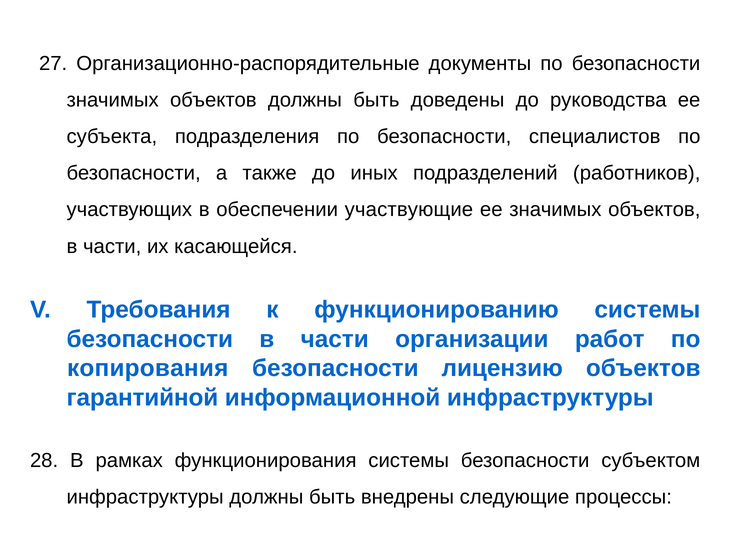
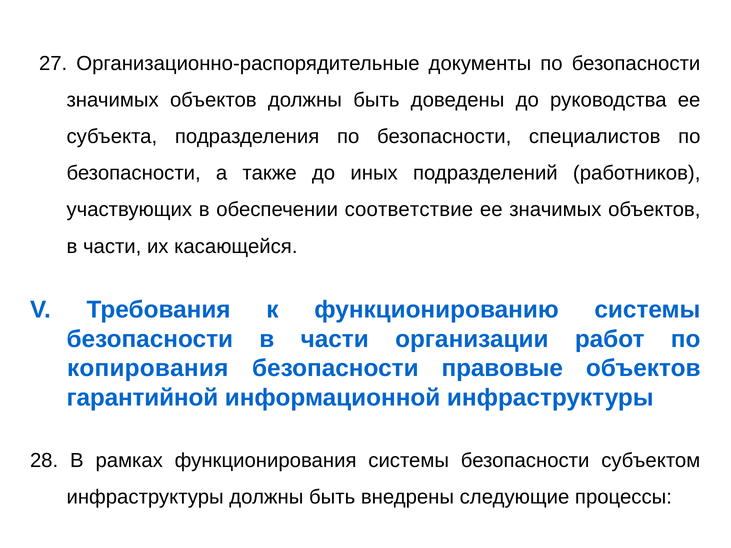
участвующие: участвующие -> соответствие (409, 210)
лицензию: лицензию -> правовые (502, 369)
